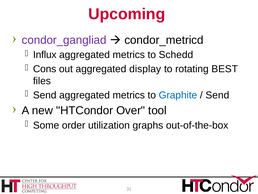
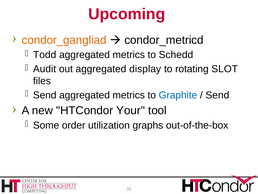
condor_gangliad colour: purple -> orange (64, 40)
Influx: Influx -> Todd (45, 55)
Cons: Cons -> Audit (45, 69)
BEST: BEST -> SLOT (225, 69)
Over: Over -> Your (131, 110)
